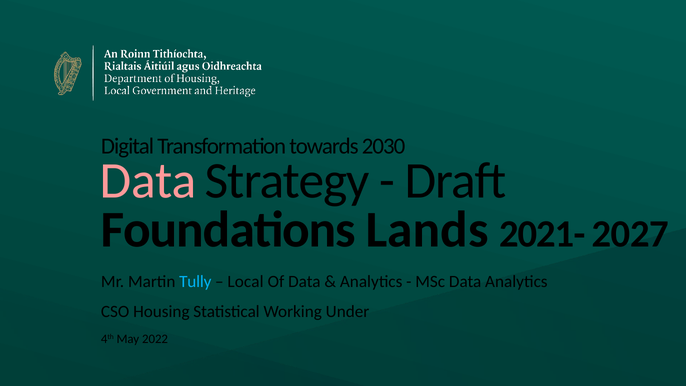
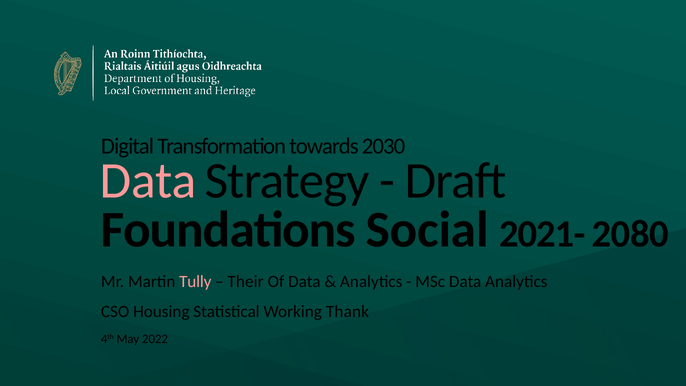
Lands: Lands -> Social (427, 230)
2027: 2027 -> 2080 (630, 234)
Tully colour: light blue -> pink (195, 281)
Local: Local -> Their (246, 281)
Under: Under -> Thank (347, 311)
